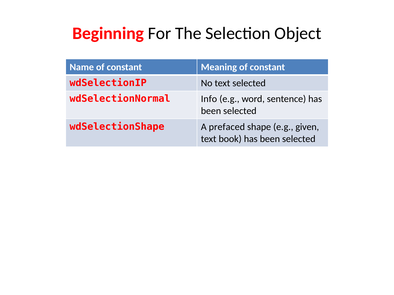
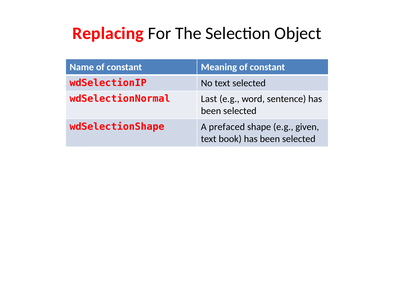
Beginning: Beginning -> Replacing (108, 33)
Info: Info -> Last (209, 99)
